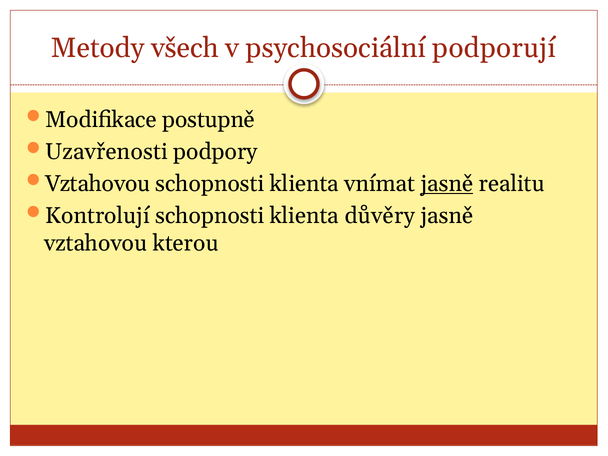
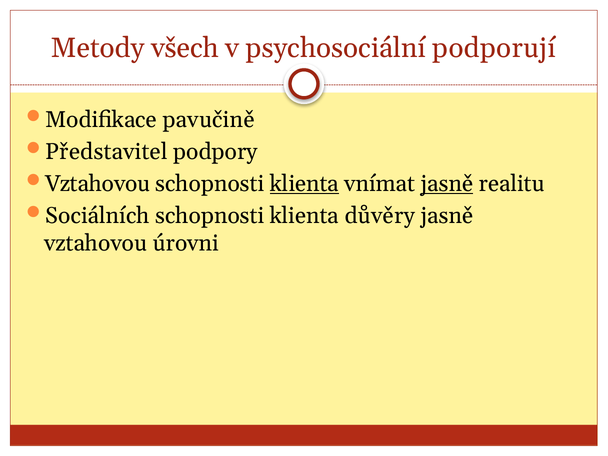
postupně: postupně -> pavučině (209, 120)
Uzavřenosti: Uzavřenosti -> Představitel (107, 152)
klienta underline: none -> present (304, 184)
Kontrolují: Kontrolují -> Sociálních (98, 216)
kterou: kterou -> úrovni (186, 243)
